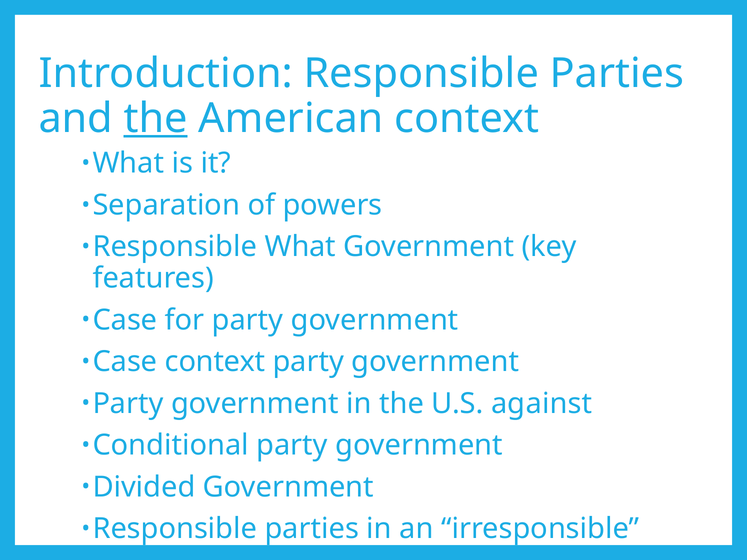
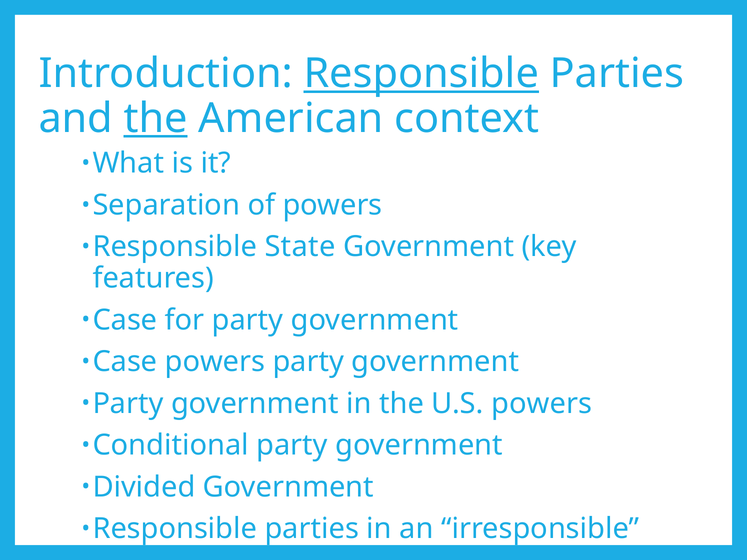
Responsible underline: none -> present (421, 74)
Responsible What: What -> State (300, 247)
Case context: context -> powers (215, 362)
U.S against: against -> powers (542, 404)
